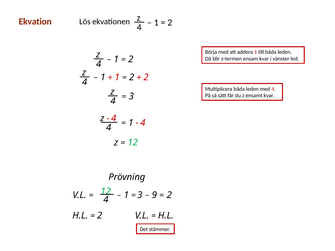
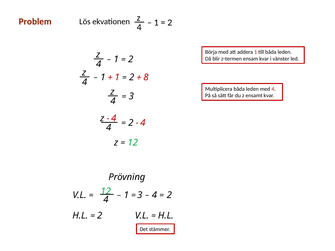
Ekvation: Ekvation -> Problem (35, 21)
2: 2 -> 8 (146, 77)
1: 1 -> 2 (131, 123)
9: 9 -> 4 (154, 195)
